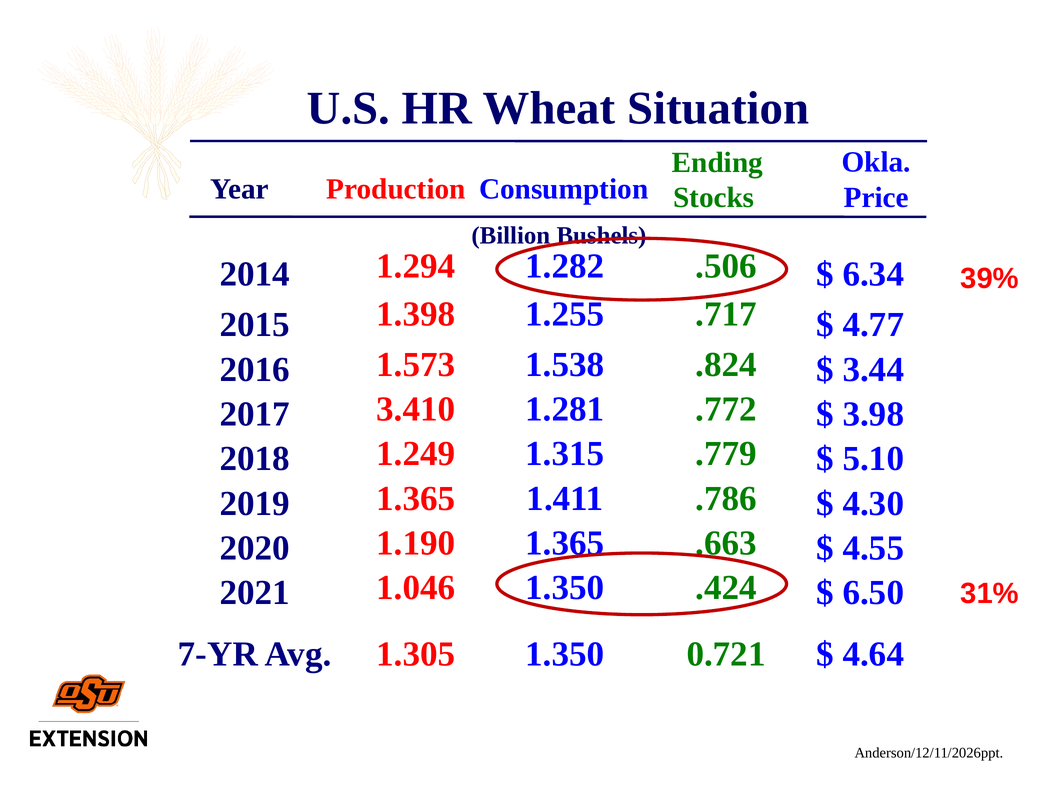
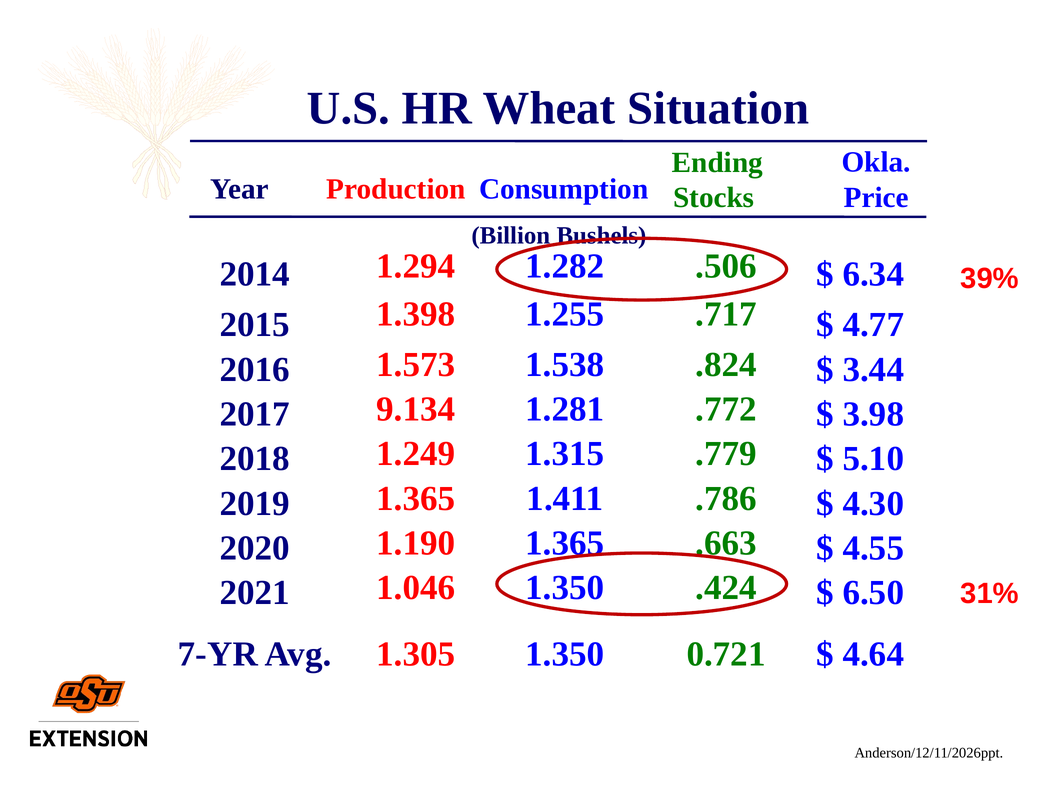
3.410: 3.410 -> 9.134 (416, 409)
